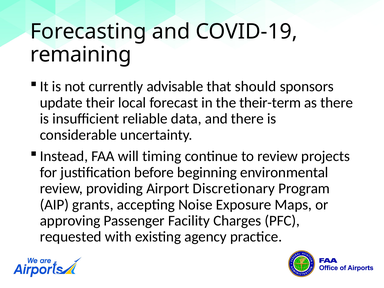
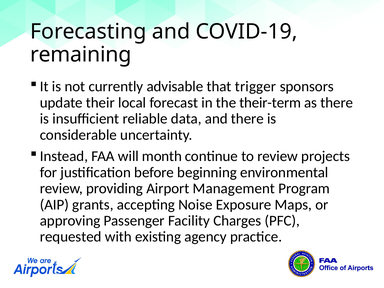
should: should -> trigger (256, 87)
timing: timing -> month (162, 156)
Discretionary: Discretionary -> Management (234, 188)
